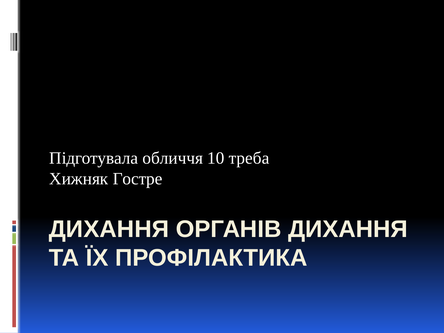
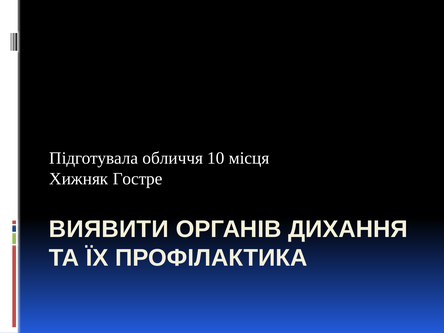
треба: треба -> місця (249, 158)
ДИХАННЯ: ДИХАННЯ -> ВИЯВИТИ (109, 229)
